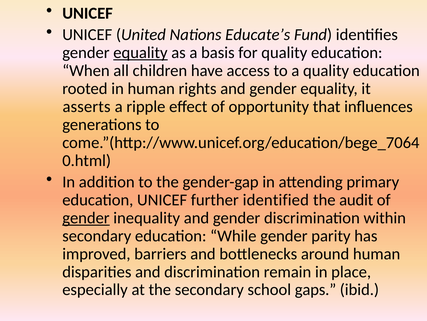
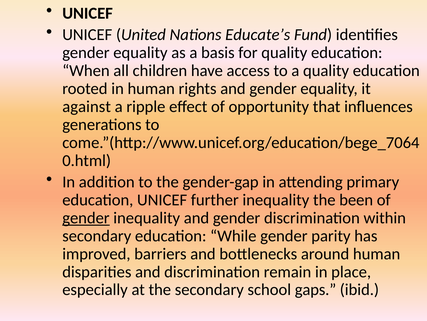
equality underline: present -> none (140, 53)
asserts: asserts -> against (87, 106)
further identified: identified -> inequality (276, 199)
audit: audit -> been (356, 199)
